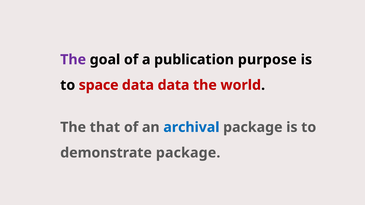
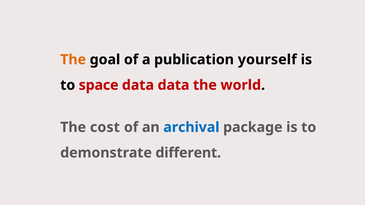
The colour: purple -> orange (73, 60)
purpose: purpose -> yourself (267, 60)
that: that -> cost (105, 127)
demonstrate package: package -> different (188, 153)
